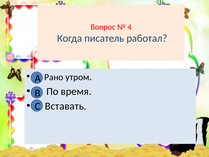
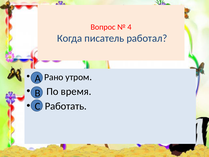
Вставать: Вставать -> Работать (66, 106)
